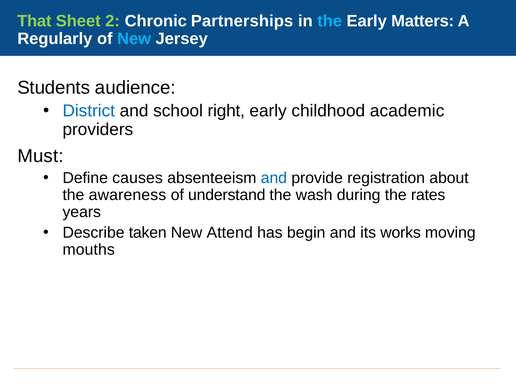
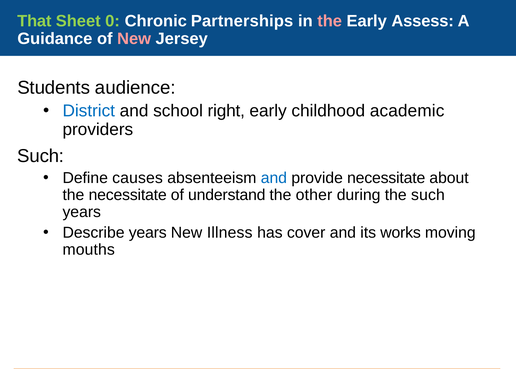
2: 2 -> 0 (113, 21)
the colour: light blue -> pink (330, 21)
Matters: Matters -> Assess (423, 21)
Regularly: Regularly -> Guidance (55, 39)
New colour: light blue -> pink (134, 39)
Must: Must -> Such (41, 156)
provide registration: registration -> necessitate (386, 178)
the awareness: awareness -> necessitate (128, 195)
wash: wash -> other (314, 195)
the rates: rates -> such (428, 195)
Describe taken: taken -> years (148, 233)
Attend: Attend -> Illness (230, 233)
begin: begin -> cover (306, 233)
